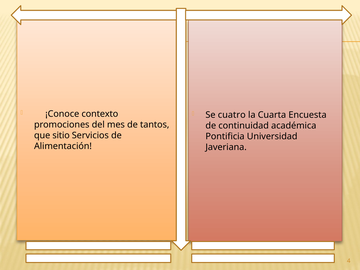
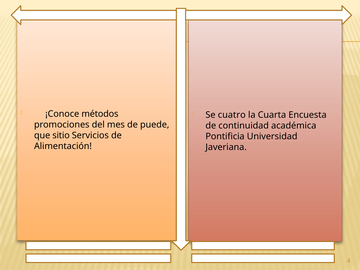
contexto: contexto -> métodos (100, 114)
tantos: tantos -> puede (155, 125)
